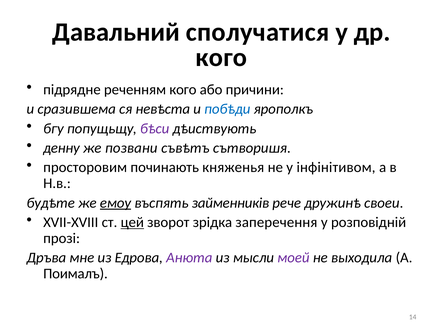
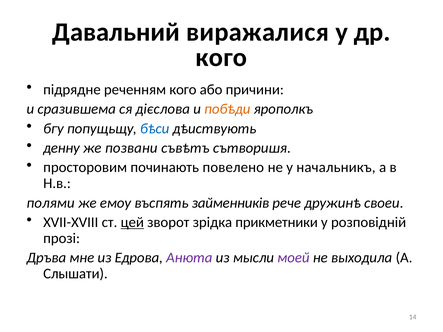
сполучатися: сполучатися -> виражалися (258, 32)
невѣста: невѣста -> дієслова (163, 109)
побѣди colour: blue -> orange (227, 109)
бѣси colour: purple -> blue (155, 129)
княженья: княженья -> повелено (233, 168)
інфінітивом: інфінітивом -> начальникъ (336, 168)
будѣте: будѣте -> полями (51, 203)
емоу underline: present -> none (115, 203)
заперечення: заперечення -> прикметники (277, 222)
Поималъ: Поималъ -> Слышати (75, 274)
